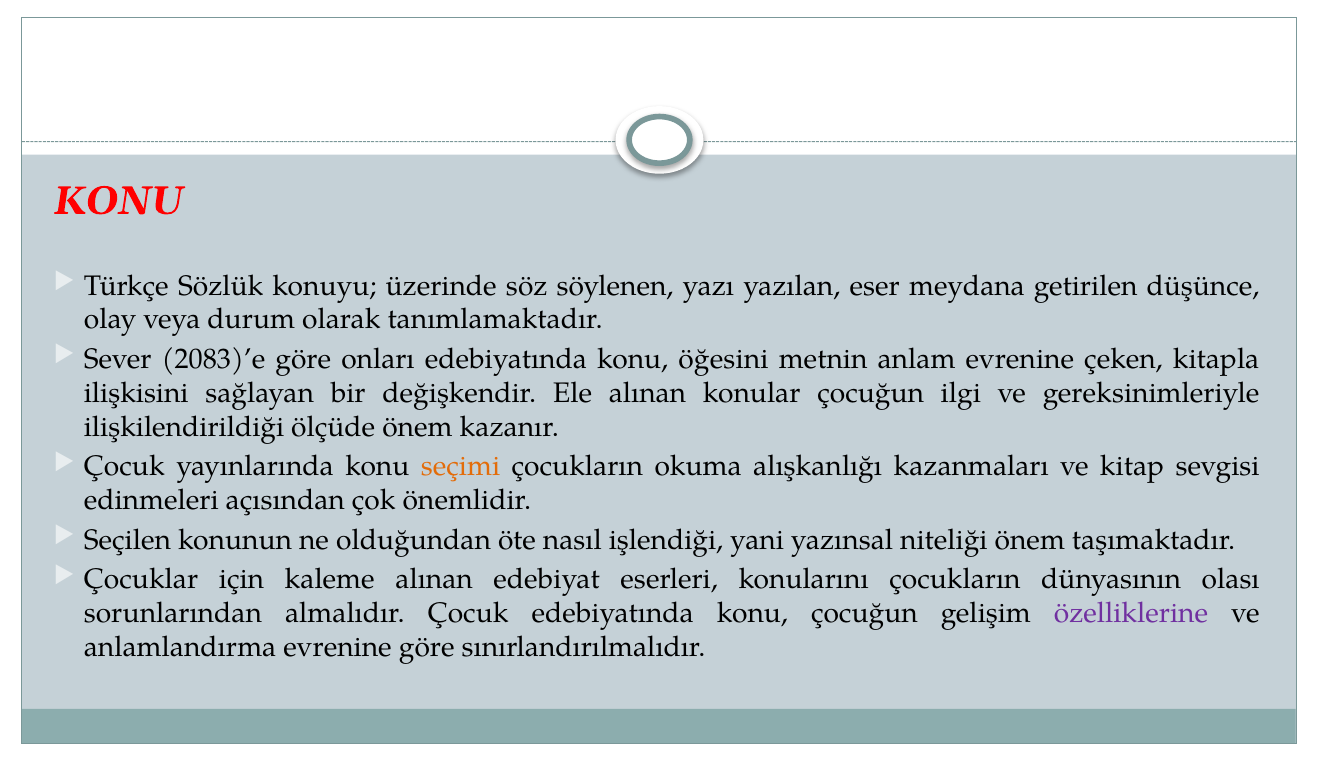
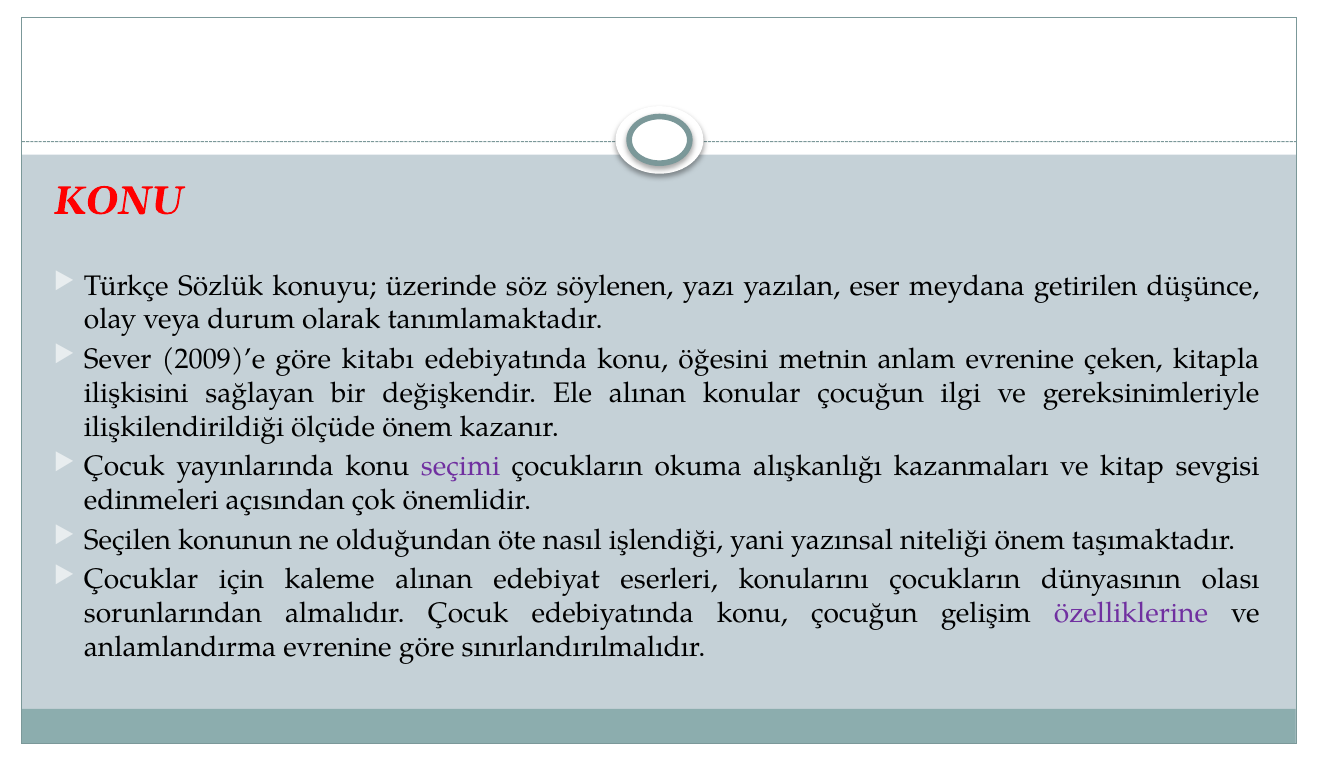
2083)’e: 2083)’e -> 2009)’e (214, 359)
onları: onları -> kitabı (378, 359)
seçimi colour: orange -> purple (461, 467)
